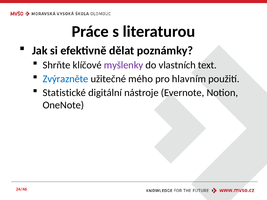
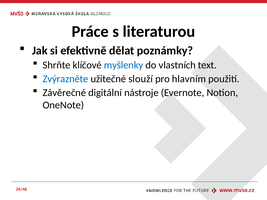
myšlenky colour: purple -> blue (124, 65)
mého: mého -> slouží (141, 79)
Statistické: Statistické -> Závěrečné (64, 93)
